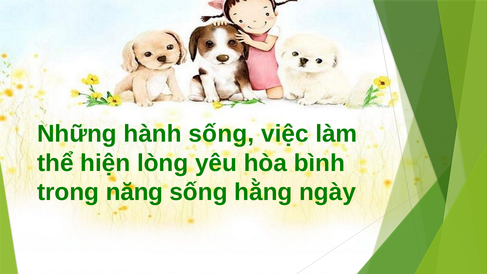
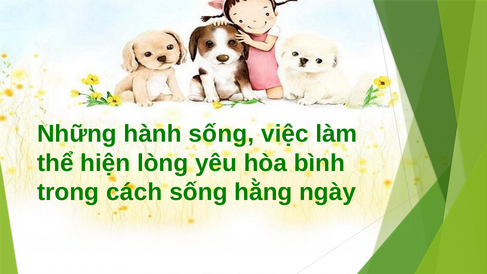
năng: năng -> cách (134, 192)
